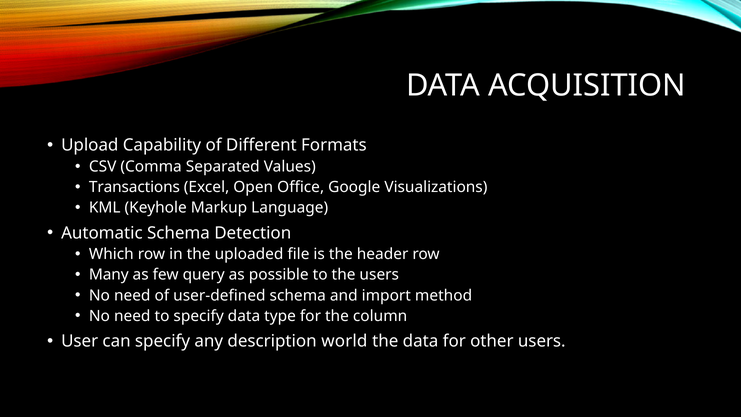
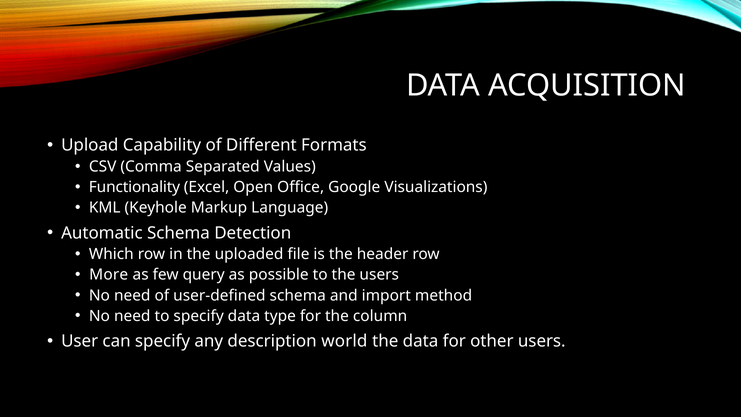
Transactions: Transactions -> Functionality (134, 187)
Many: Many -> More (109, 275)
